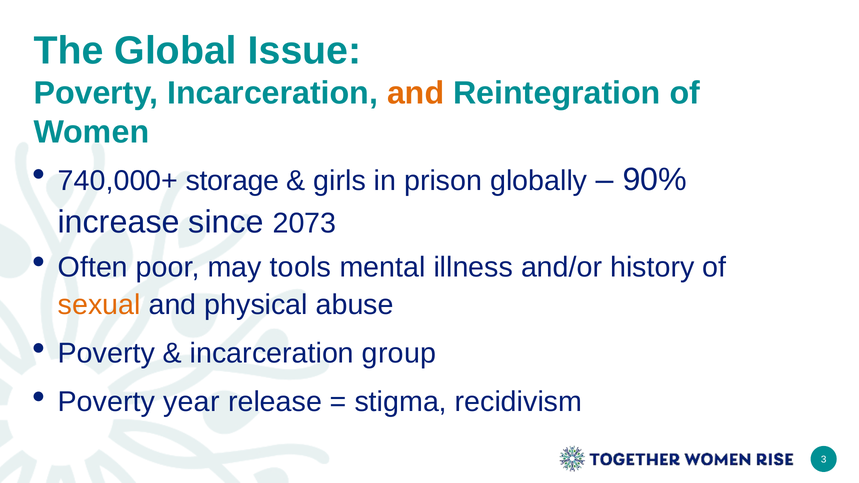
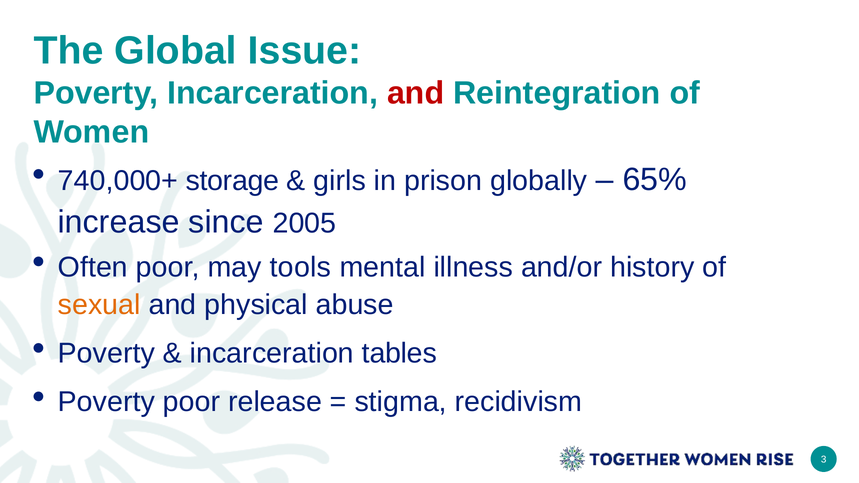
and colour: orange -> red (416, 93)
90%: 90% -> 65% (655, 180)
2073: 2073 -> 2005 (304, 223)
group: group -> tables (399, 354)
Poverty year: year -> poor (191, 402)
